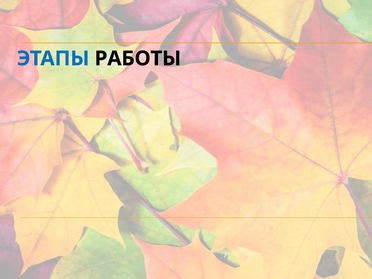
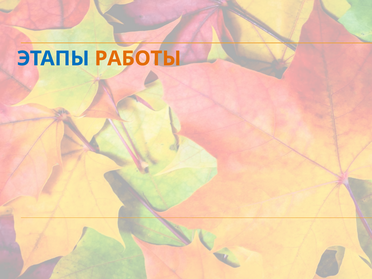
РАБОТЫ colour: black -> orange (138, 59)
